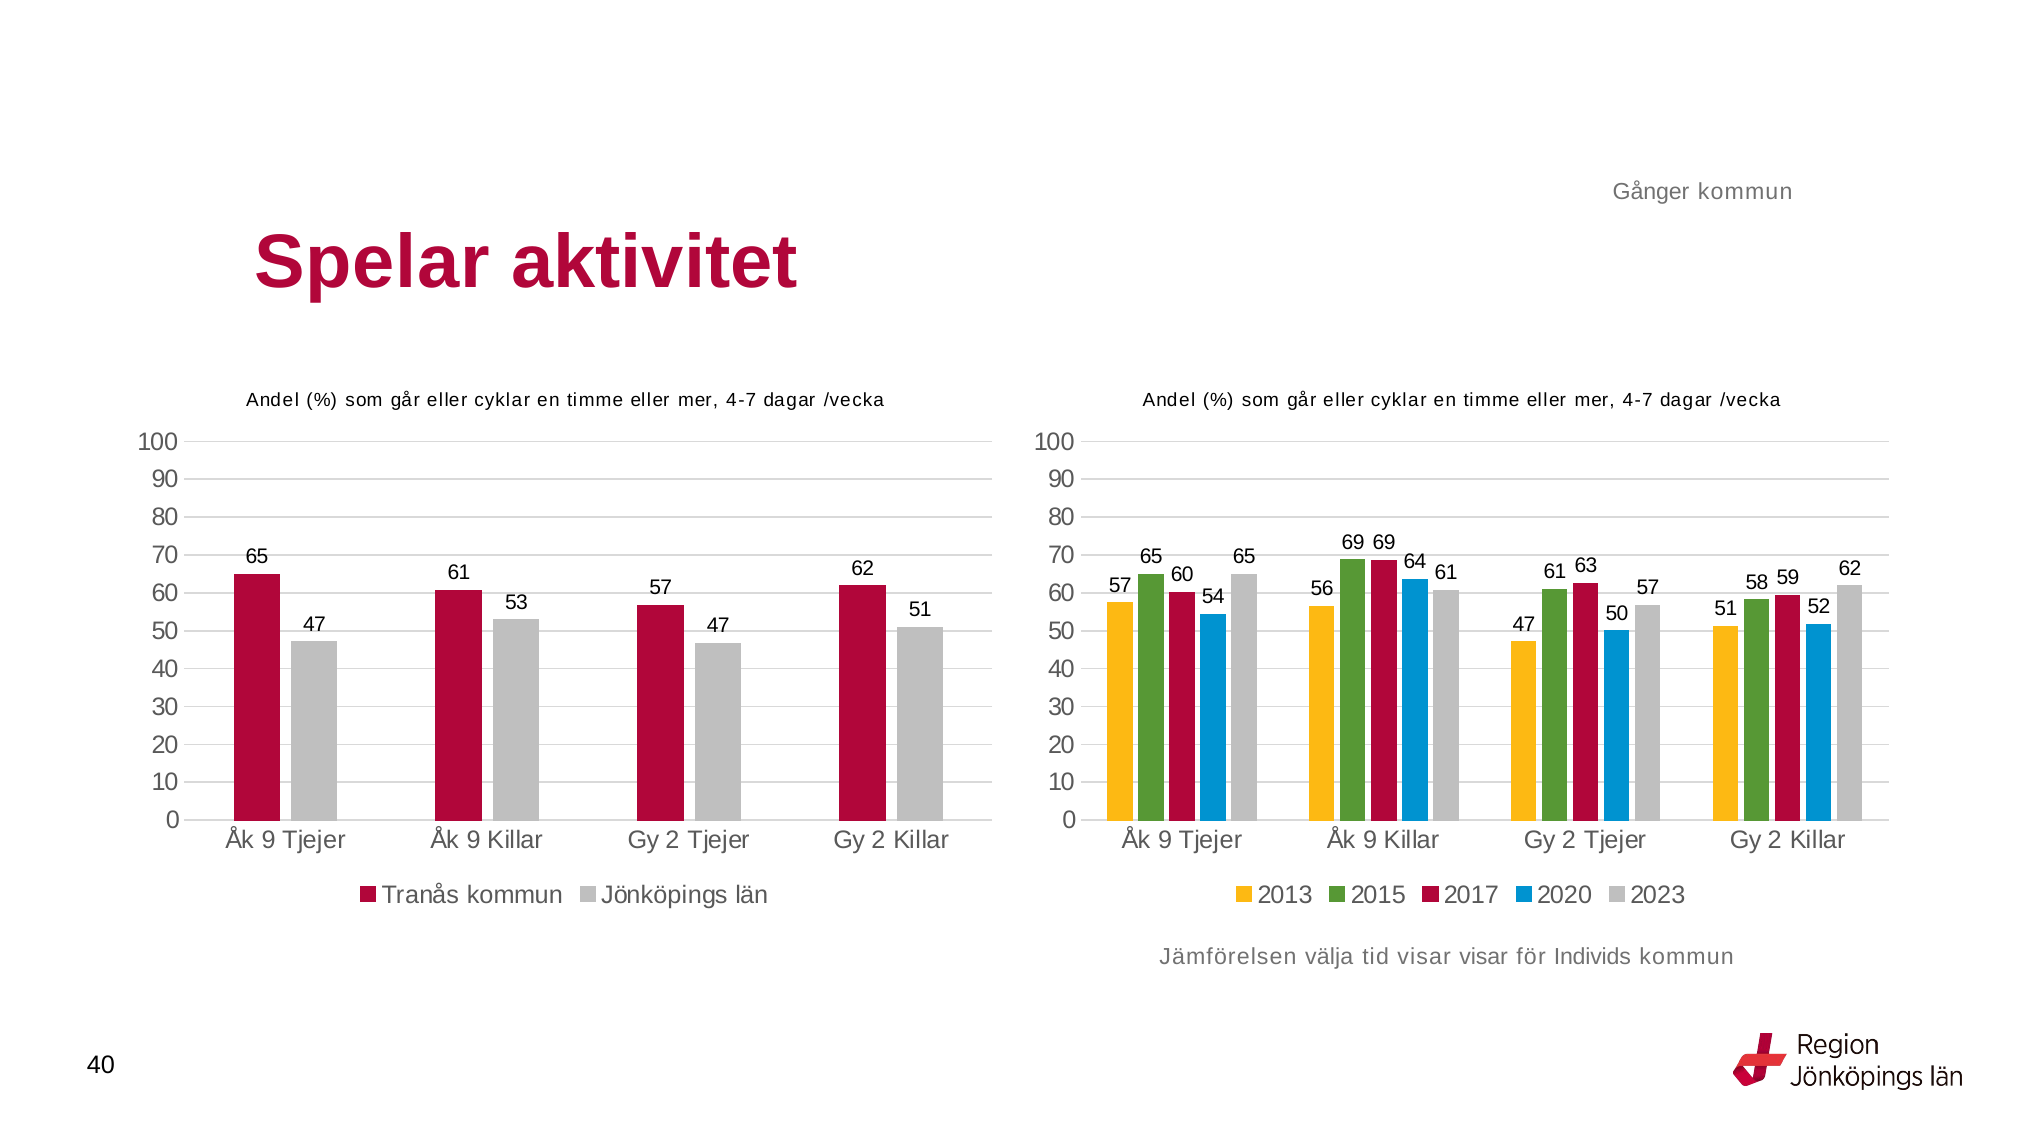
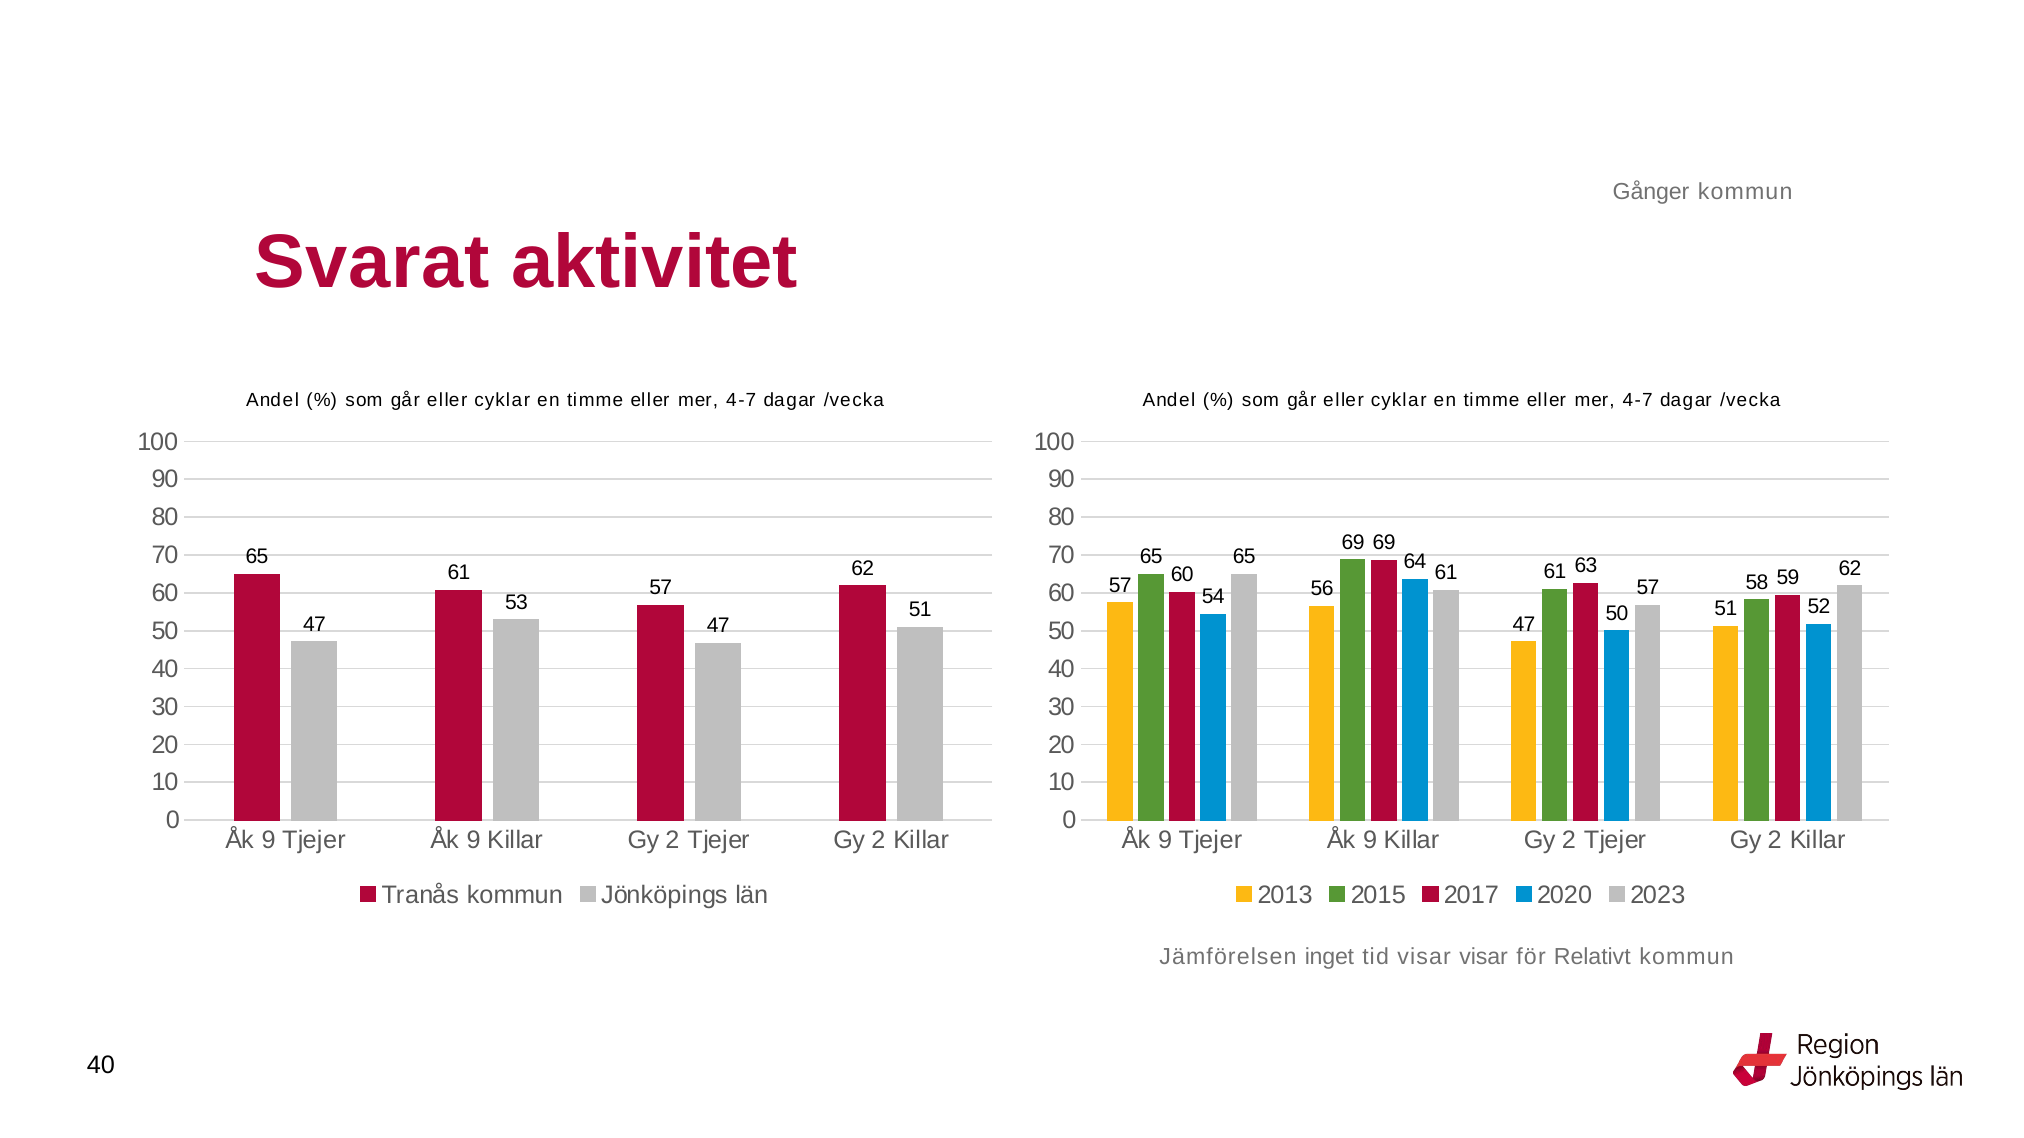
Spelar: Spelar -> Svarat (372, 262)
välja: välja -> inget (1329, 957)
Individs: Individs -> Relativt (1592, 957)
